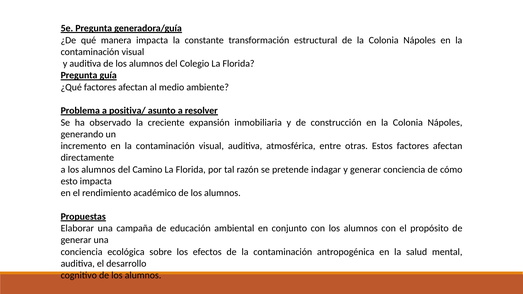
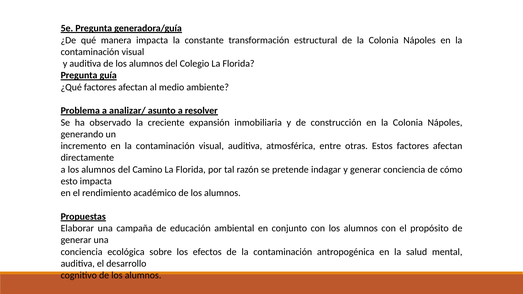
positiva/: positiva/ -> analizar/ (127, 111)
